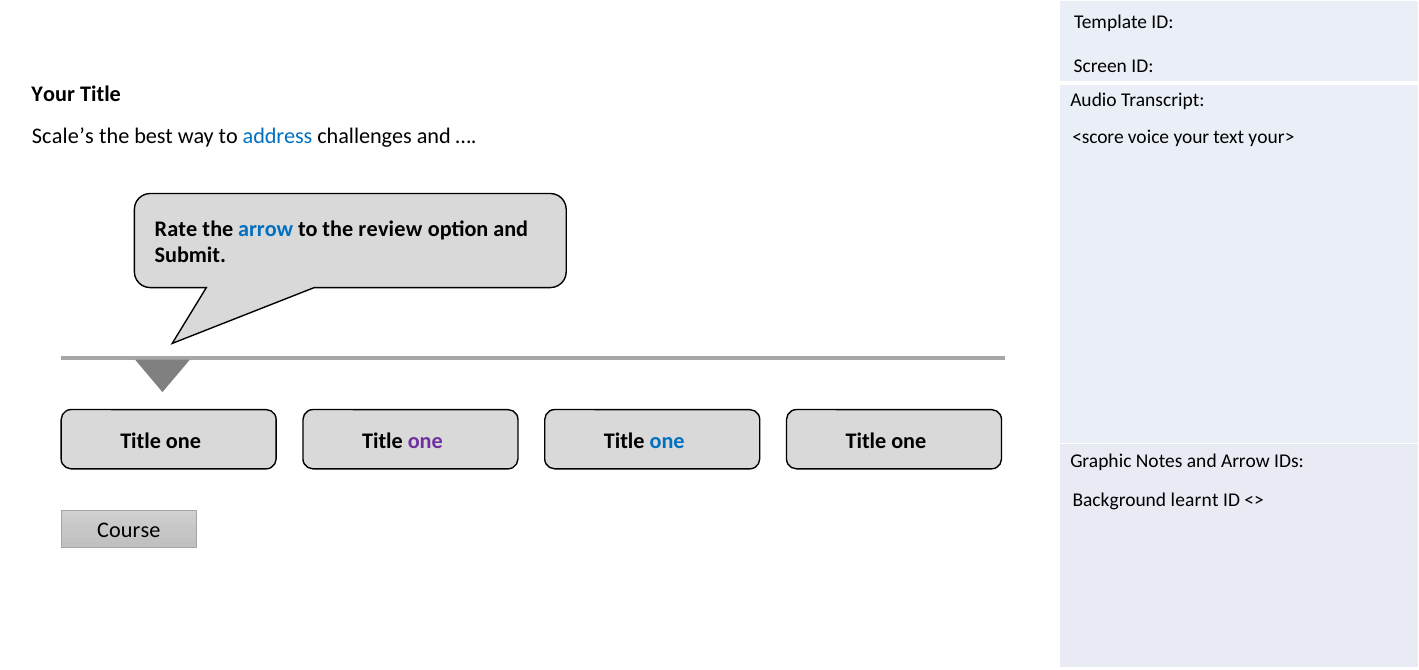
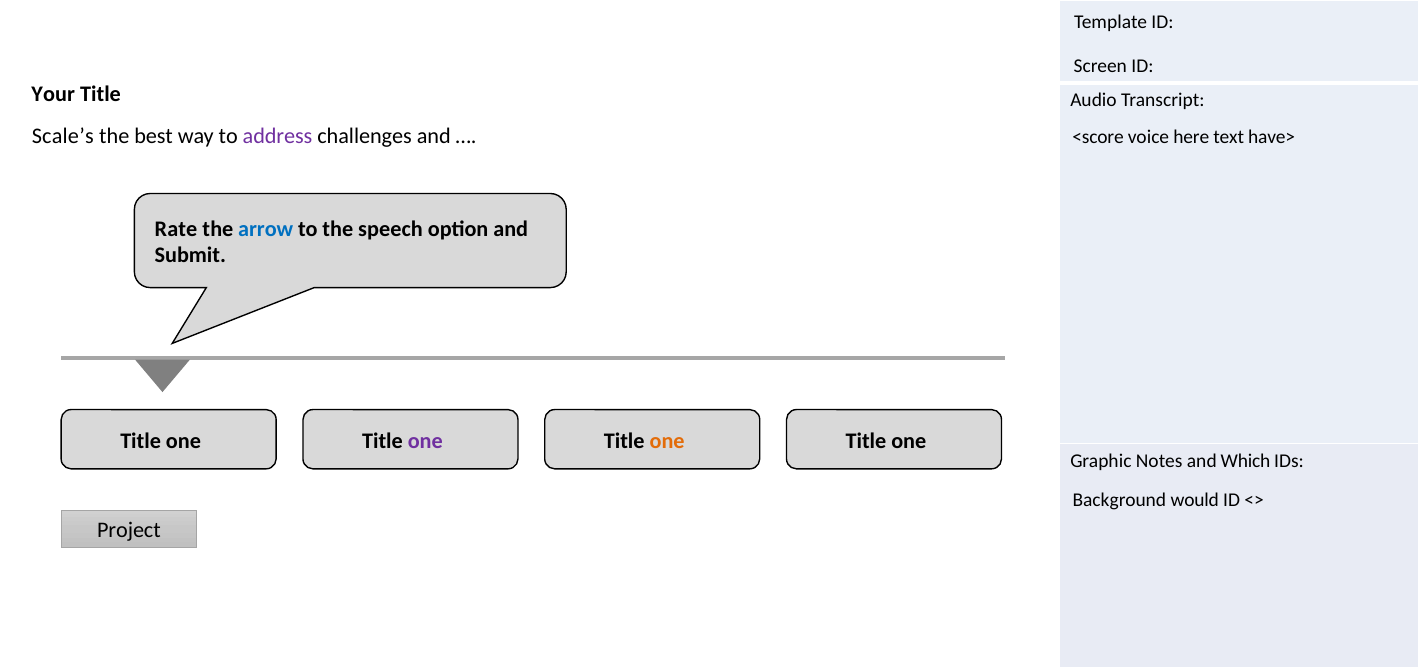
address colour: blue -> purple (278, 136)
voice your: your -> here (1191, 137)
your>: your> -> have> (1272, 137)
review: review -> speech (391, 229)
one colour: blue -> orange (667, 441)
and Arrow: Arrow -> Which (1246, 461)
learnt: learnt -> would (1195, 501)
Course: Course -> Project (129, 530)
